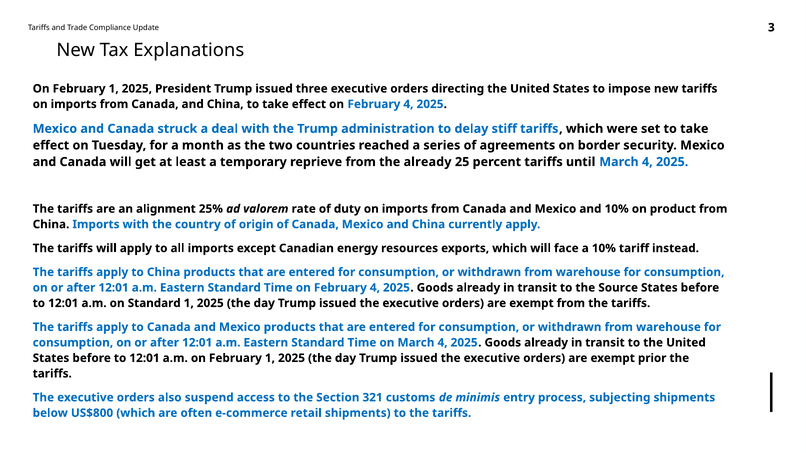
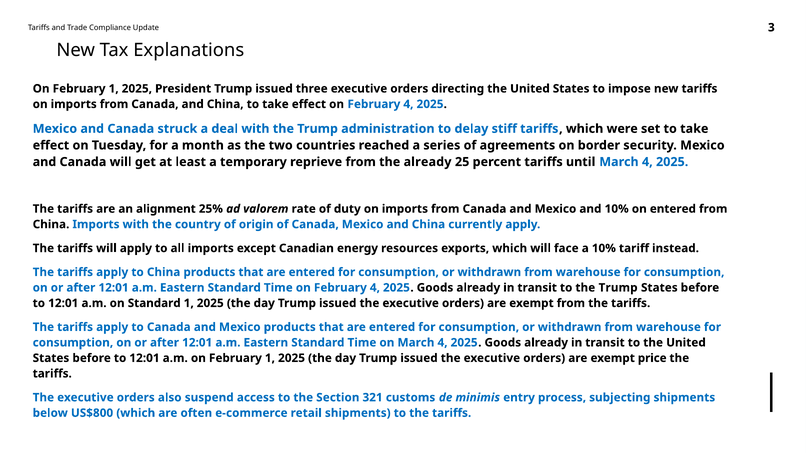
on product: product -> entered (673, 209)
to the Source: Source -> Trump (618, 288)
prior: prior -> price (652, 358)
